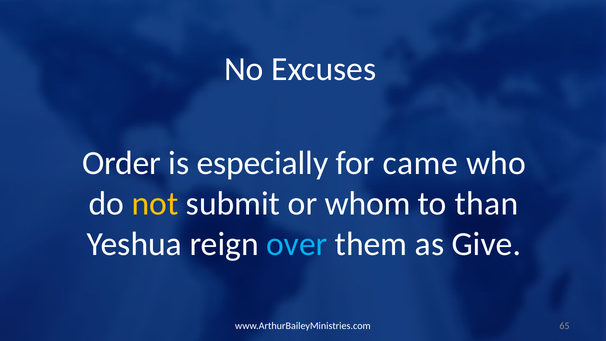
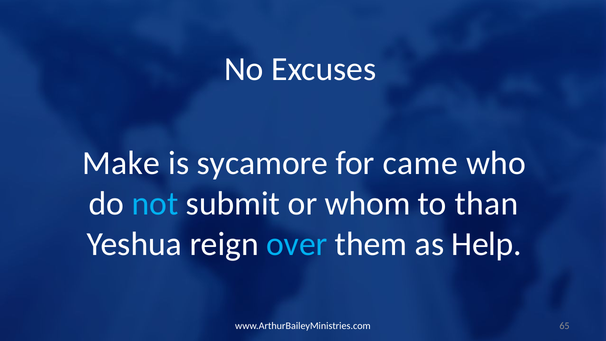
Order: Order -> Make (121, 163)
especially: especially -> sycamore (262, 163)
not colour: yellow -> light blue (155, 204)
Give: Give -> Help (487, 244)
